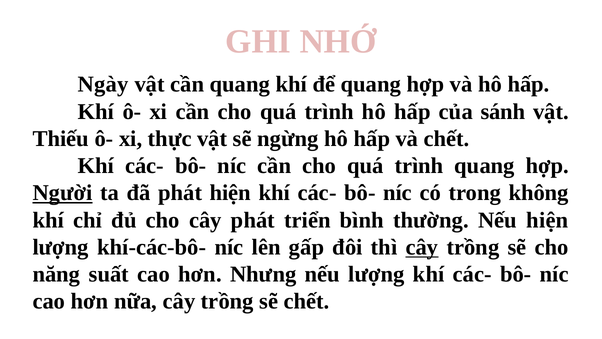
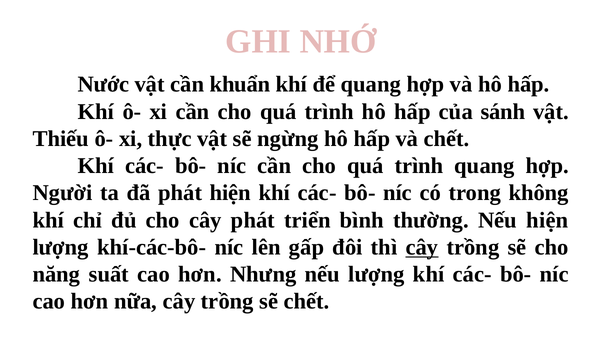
Ngày: Ngày -> Nước (103, 84)
cần quang: quang -> khuẩn (240, 84)
Người underline: present -> none (63, 193)
